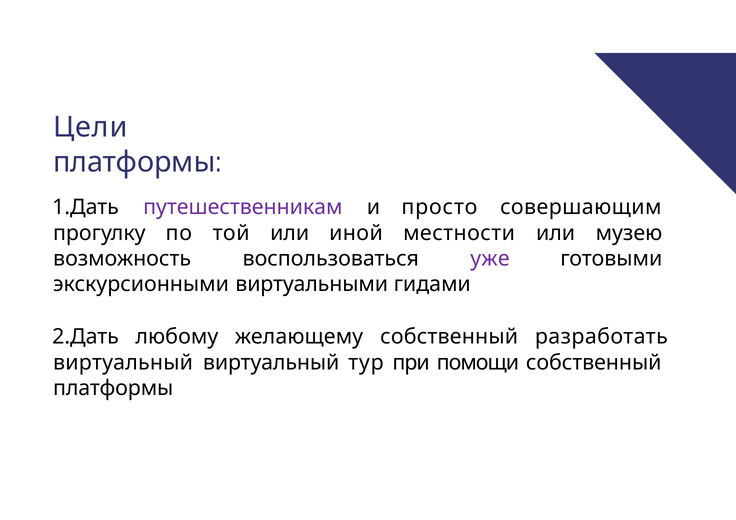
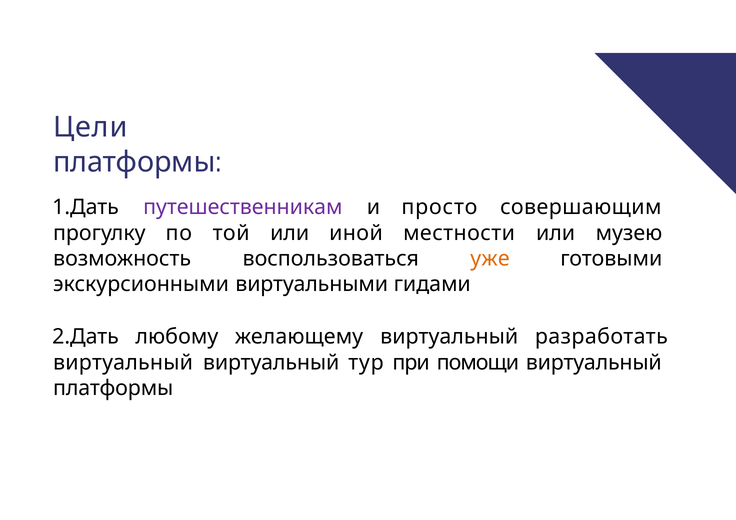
уже colour: purple -> orange (490, 259)
желающему собственный: собственный -> виртуальный (449, 337)
помощи собственный: собственный -> виртуальный (594, 363)
